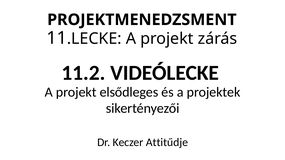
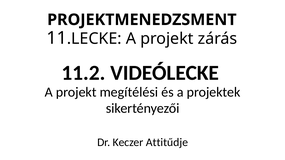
elsődleges: elsődleges -> megítélési (129, 92)
